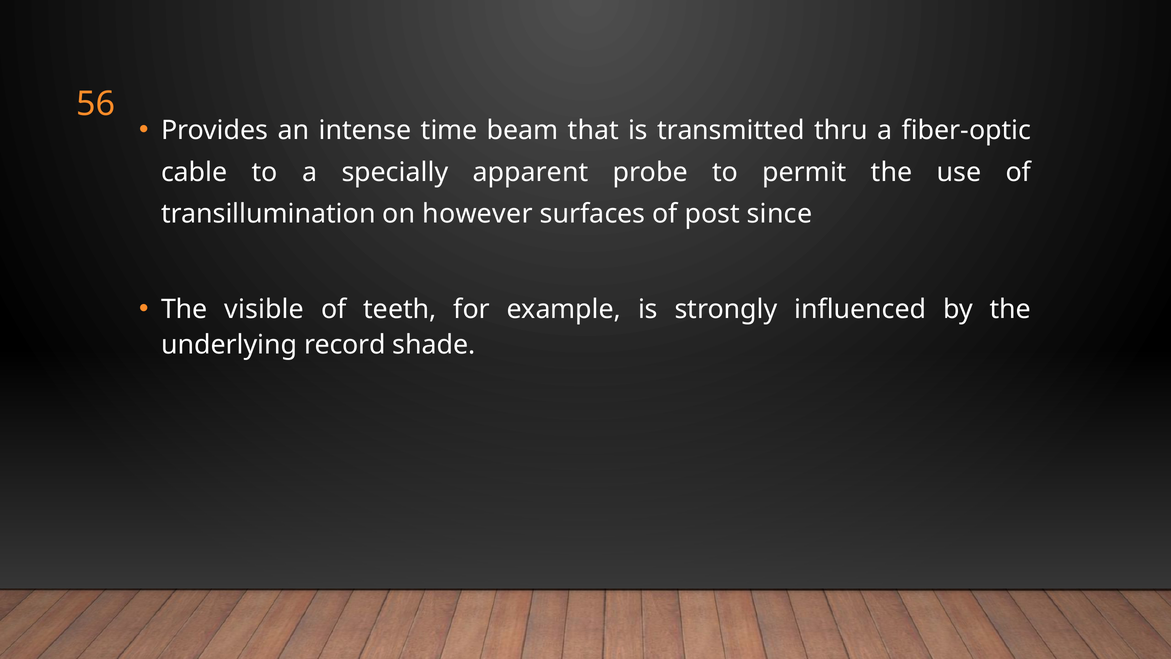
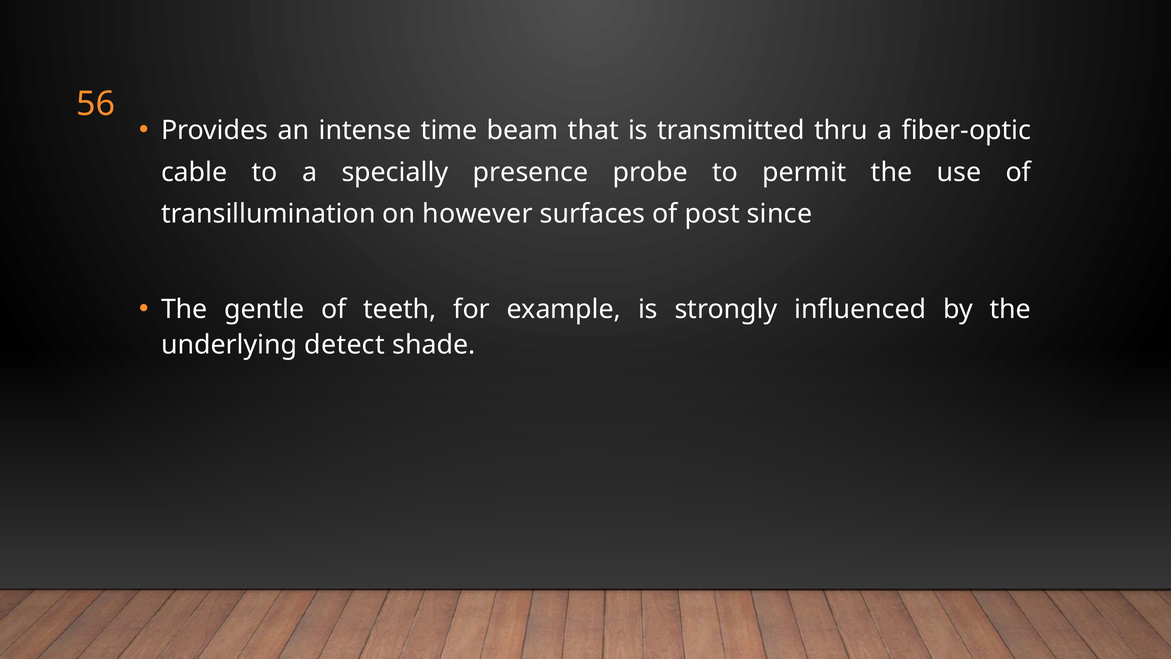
apparent: apparent -> presence (531, 172)
visible: visible -> gentle (264, 309)
record: record -> detect (345, 345)
